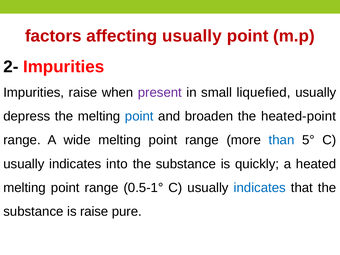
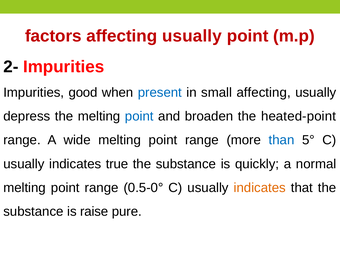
Impurities raise: raise -> good (83, 92)
present colour: purple -> blue (160, 92)
small liquefied: liquefied -> affecting (264, 92)
into: into -> true (117, 164)
heated: heated -> normal (316, 164)
0.5-1°: 0.5-1° -> 0.5-0° (143, 188)
indicates colour: blue -> orange (260, 188)
